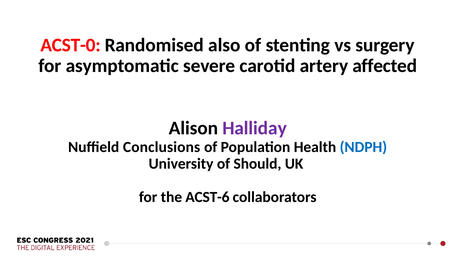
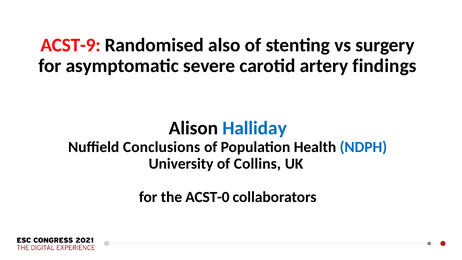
ACST-0: ACST-0 -> ACST-9 (71, 45)
affected: affected -> findings (385, 66)
Halliday colour: purple -> blue (255, 128)
Should: Should -> Collins (257, 164)
ACST-6: ACST-6 -> ACST-0 (207, 197)
